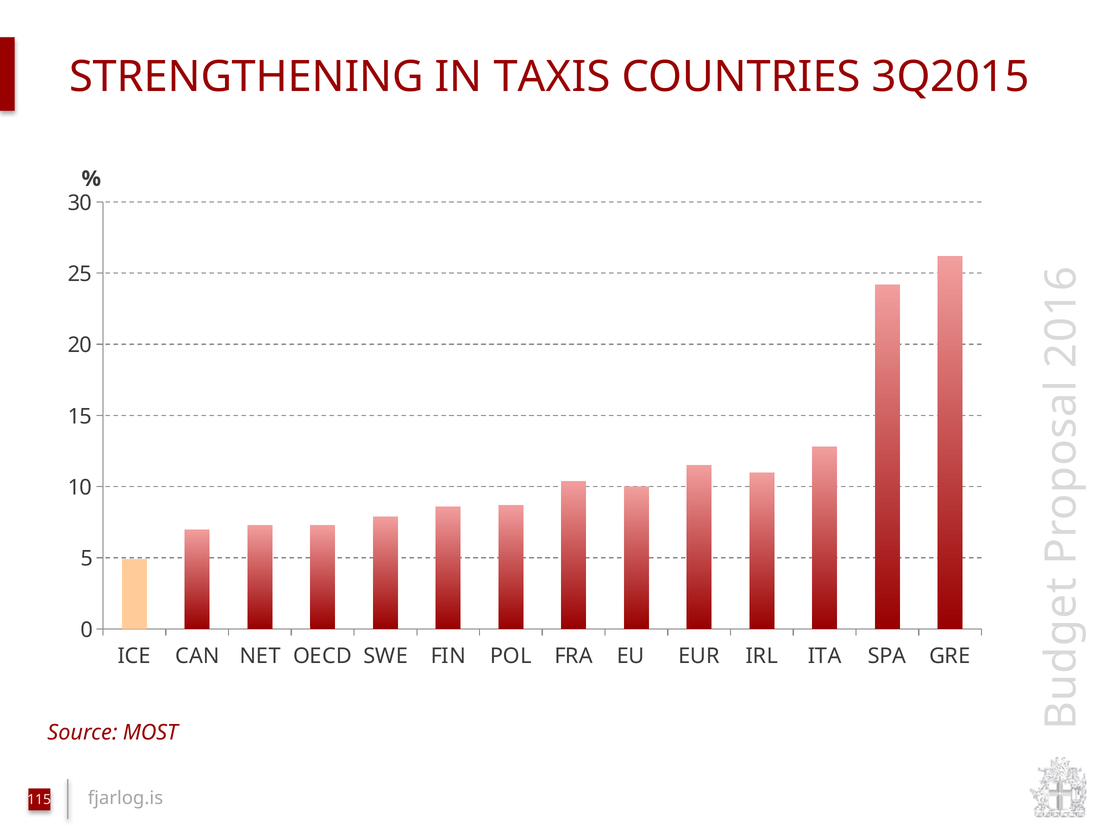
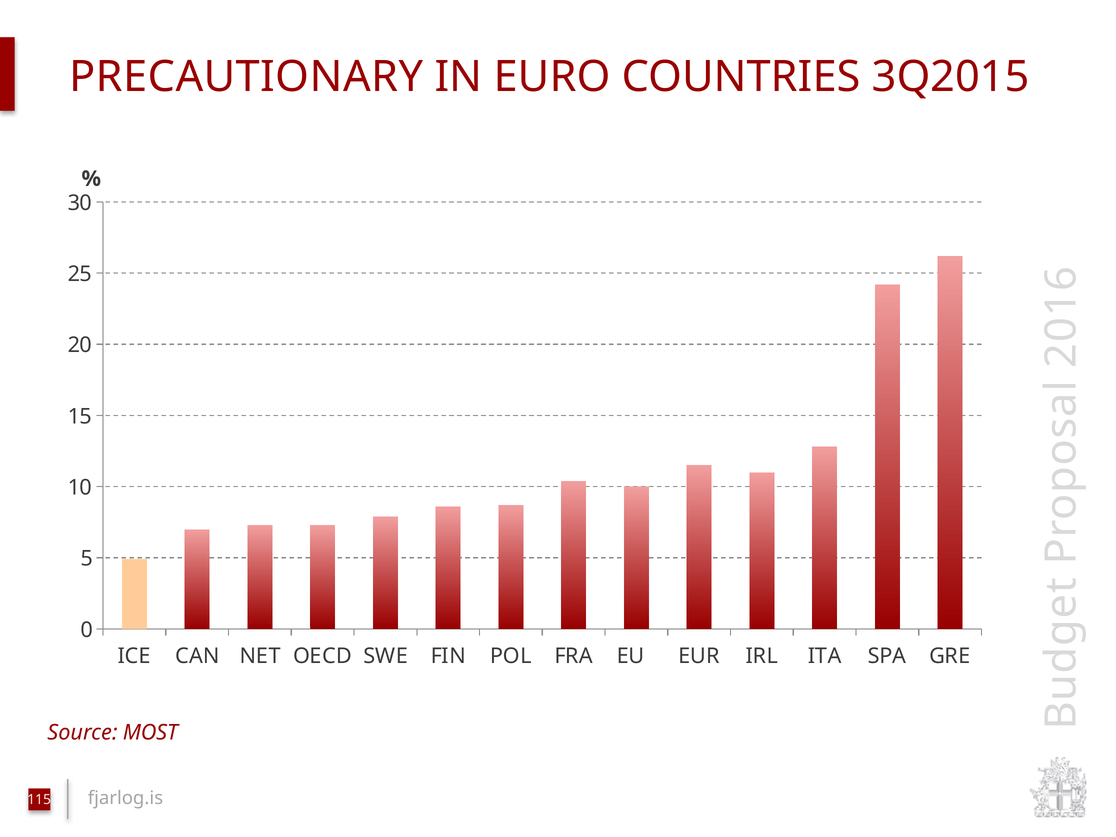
STRENGTHENING: STRENGTHENING -> PRECAUTIONARY (246, 77)
TAXIS: TAXIS -> EURO (552, 77)
